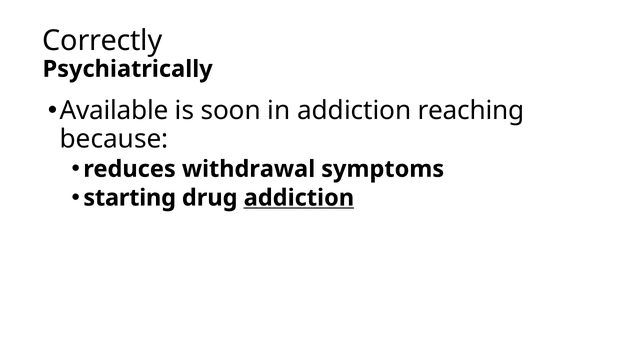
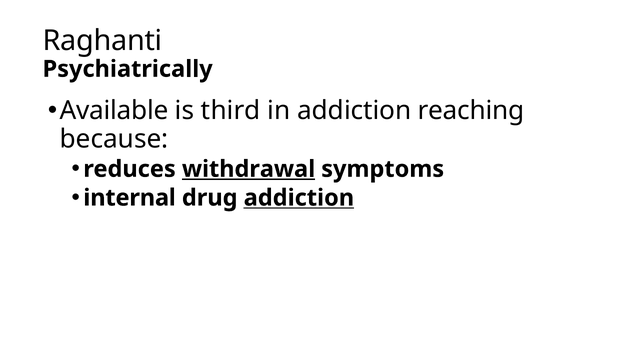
Correctly: Correctly -> Raghanti (102, 41)
soon: soon -> third (231, 111)
withdrawal underline: none -> present (249, 169)
starting: starting -> internal (130, 198)
